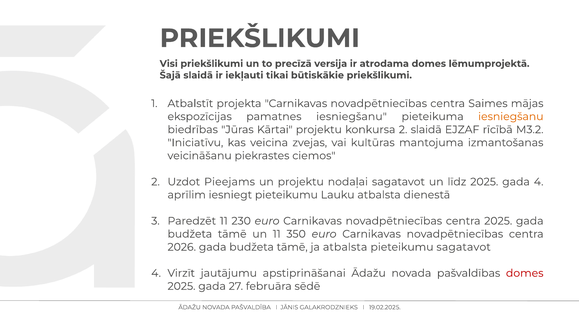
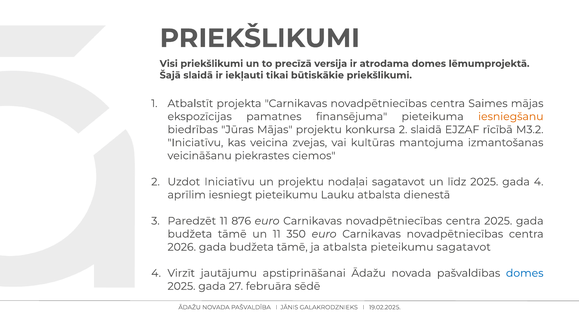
pamatnes iesniegšanu: iesniegšanu -> finansējuma (352, 116)
Jūras Kārtai: Kārtai -> Mājas (275, 129)
Uzdot Pieejams: Pieejams -> Iniciatīvu (230, 182)
230: 230 -> 876 (241, 221)
domes colour: red -> blue (525, 273)
